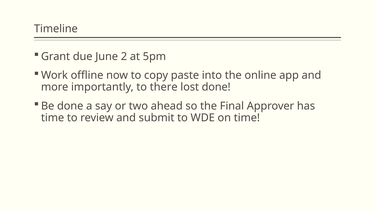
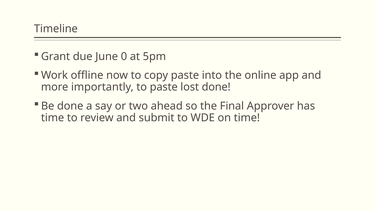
2: 2 -> 0 (124, 56)
to there: there -> paste (164, 87)
